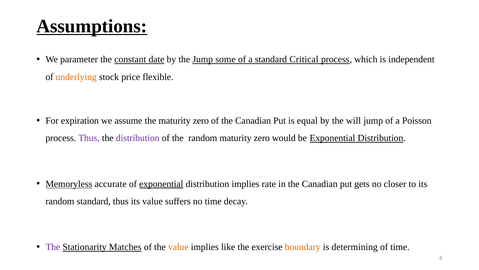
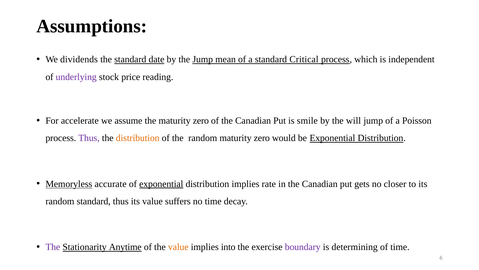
Assumptions underline: present -> none (92, 26)
parameter: parameter -> dividends (79, 59)
the constant: constant -> standard (130, 59)
some: some -> mean (226, 59)
underlying colour: orange -> purple (76, 77)
flexible: flexible -> reading (158, 77)
expiration: expiration -> accelerate (80, 120)
equal: equal -> smile (307, 120)
distribution colour: purple -> orange (138, 138)
Matches: Matches -> Anytime (125, 247)
like: like -> into (228, 247)
boundary colour: orange -> purple (303, 247)
